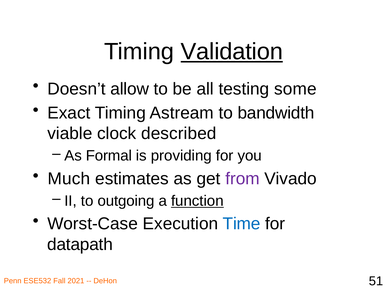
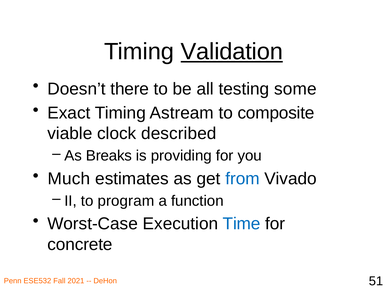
allow: allow -> there (130, 89)
bandwidth: bandwidth -> composite (276, 113)
Formal: Formal -> Breaks (109, 156)
from colour: purple -> blue (242, 179)
outgoing: outgoing -> program (126, 201)
function underline: present -> none (197, 201)
datapath: datapath -> concrete (80, 245)
